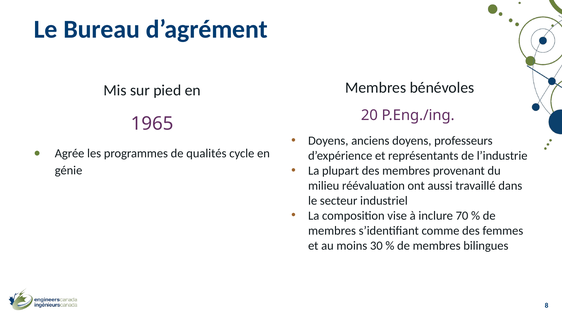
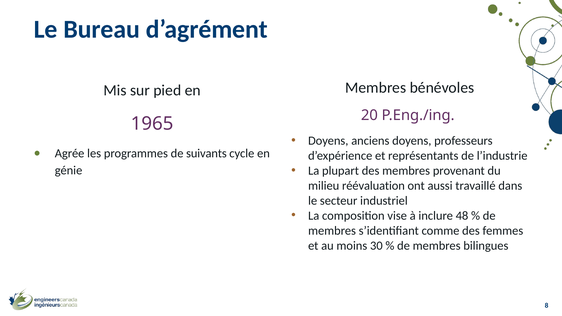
qualités: qualités -> suivants (206, 153)
70: 70 -> 48 (462, 216)
